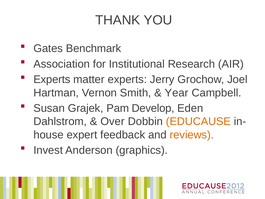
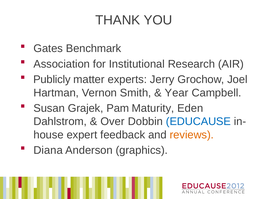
Experts: Experts -> Publicly (52, 79)
Develop: Develop -> Maturity (153, 108)
EDUCAUSE colour: orange -> blue (198, 121)
Invest: Invest -> Diana (48, 150)
